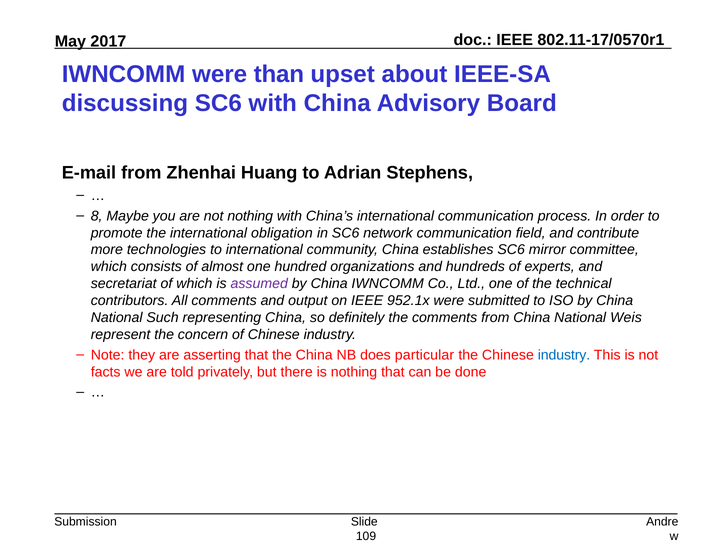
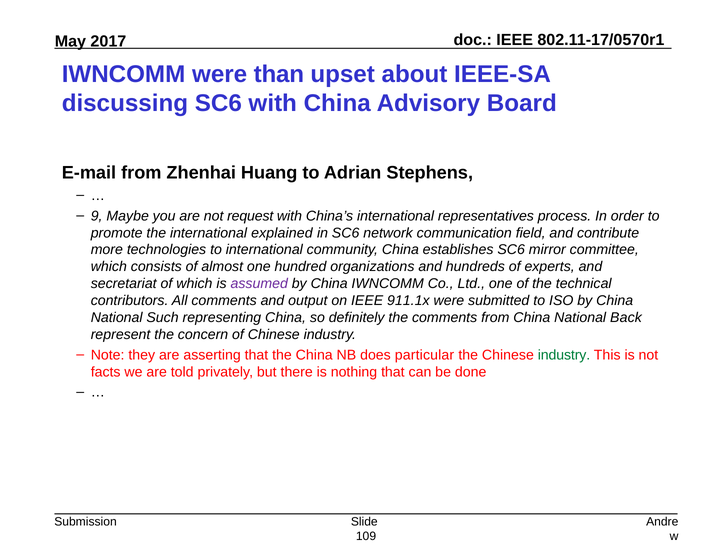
8: 8 -> 9 (97, 216)
not nothing: nothing -> request (250, 216)
international communication: communication -> representatives (486, 216)
obligation: obligation -> explained (282, 233)
952.1x: 952.1x -> 911.1x (408, 301)
Weis: Weis -> Back (626, 318)
industry colour: blue -> green (564, 355)
